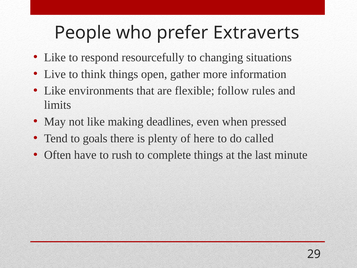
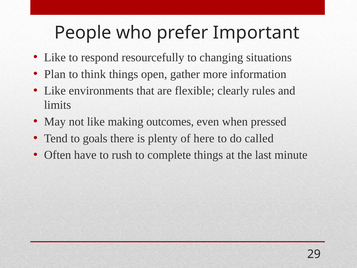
Extraverts: Extraverts -> Important (256, 33)
Live: Live -> Plan (55, 74)
follow: follow -> clearly (233, 91)
deadlines: deadlines -> outcomes (170, 122)
